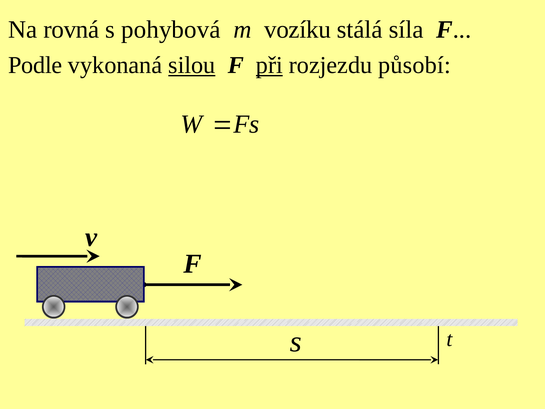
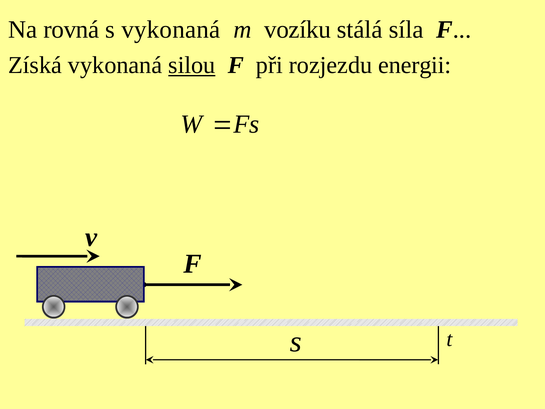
s pohybová: pohybová -> vykonaná (171, 29)
Podle: Podle -> Získá (35, 65)
při underline: present -> none (269, 65)
působí: působí -> energii (415, 65)
